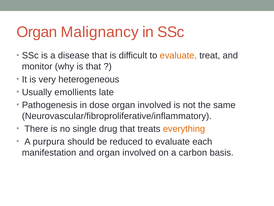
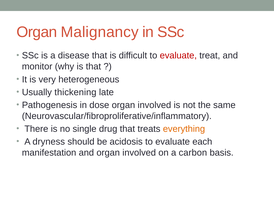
evaluate colour: orange -> red (178, 55)
emollients: emollients -> thickening (75, 92)
purpura: purpura -> dryness (49, 141)
reduced: reduced -> acidosis (126, 141)
